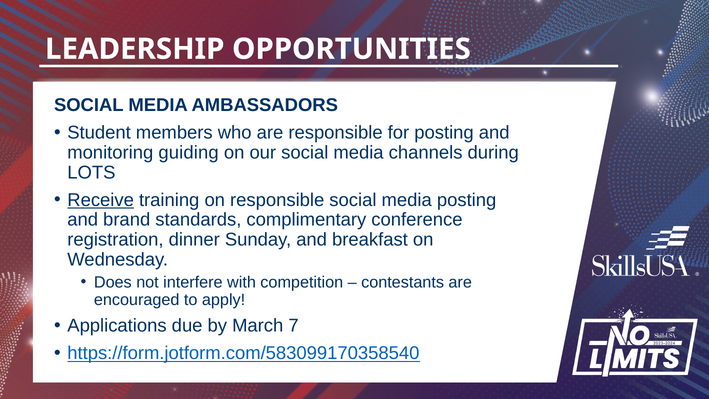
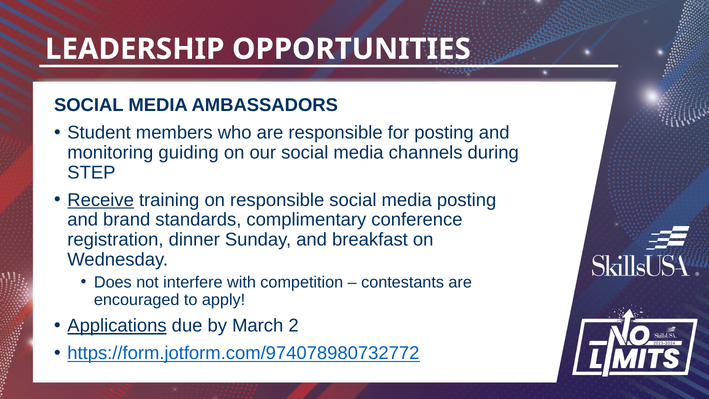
LOTS: LOTS -> STEP (91, 173)
Applications underline: none -> present (117, 326)
7: 7 -> 2 (294, 326)
https://form.jotform.com/583099170358540: https://form.jotform.com/583099170358540 -> https://form.jotform.com/974078980732772 (243, 353)
